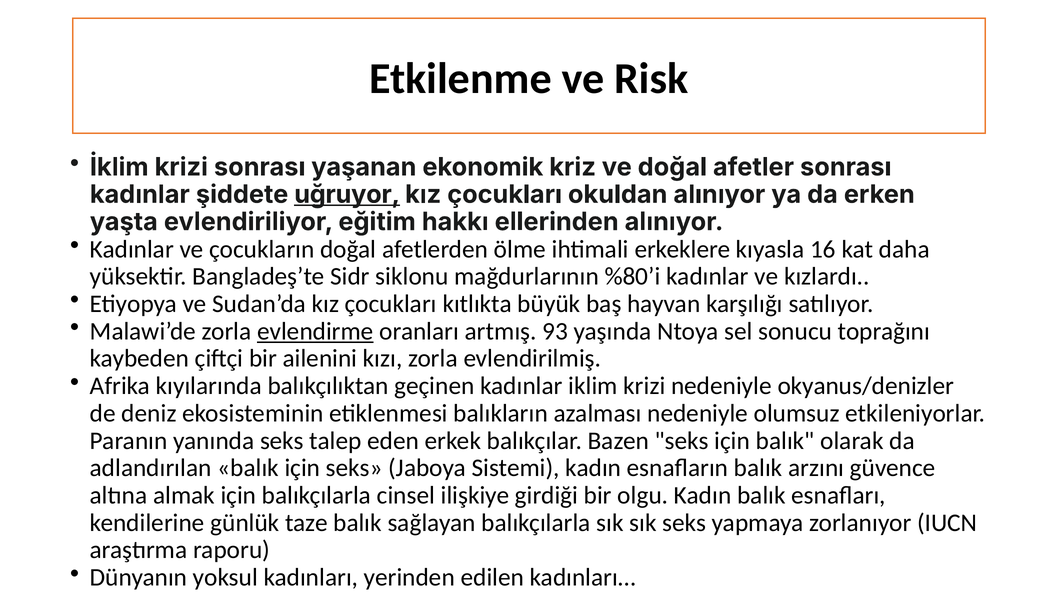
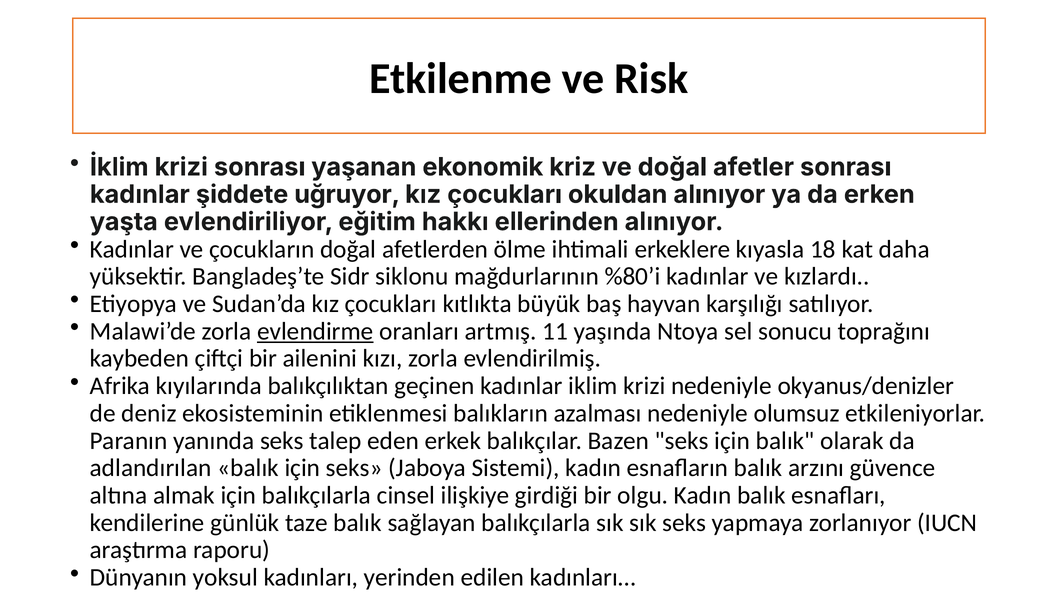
uğruyor underline: present -> none (347, 194)
16: 16 -> 18 (823, 249)
93: 93 -> 11 (555, 331)
